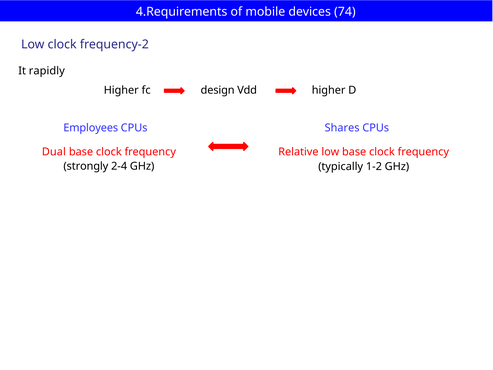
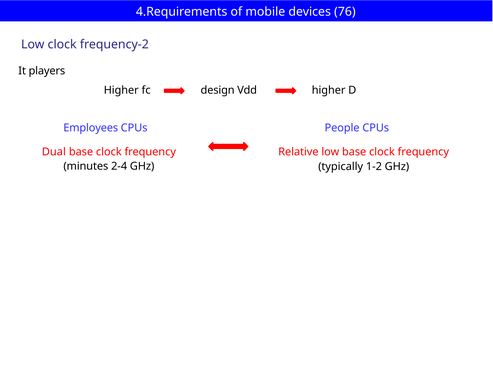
74: 74 -> 76 (345, 12)
rapidly: rapidly -> players (47, 71)
Shares: Shares -> People (342, 128)
strongly: strongly -> minutes (86, 166)
